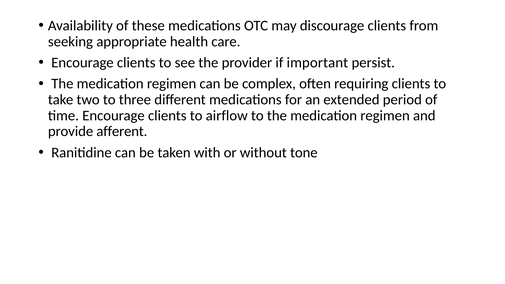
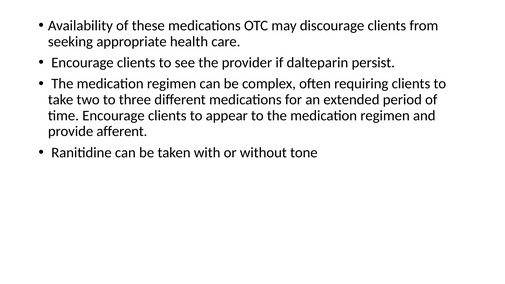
important: important -> dalteparin (317, 63)
airflow: airflow -> appear (227, 116)
